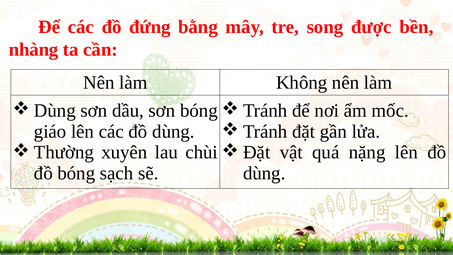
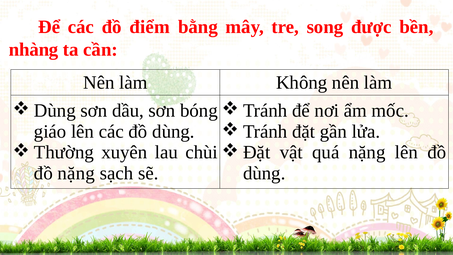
đứng: đứng -> điểm (150, 27)
đồ bóng: bóng -> nặng (76, 173)
